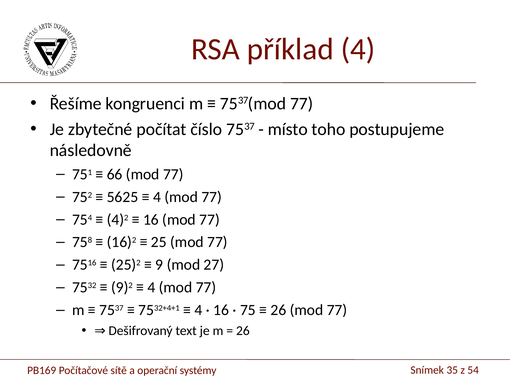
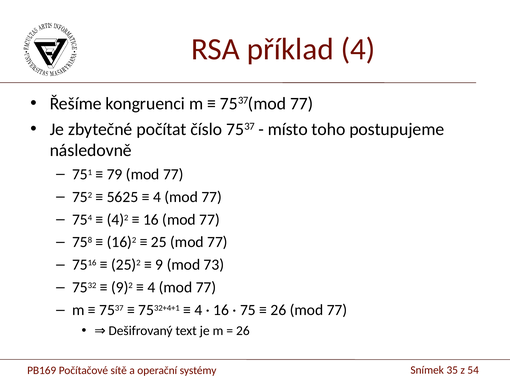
66: 66 -> 79 (115, 174)
27: 27 -> 73 (214, 265)
